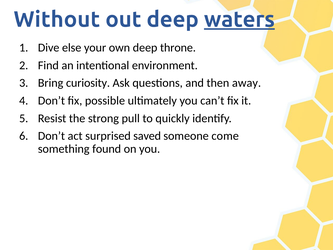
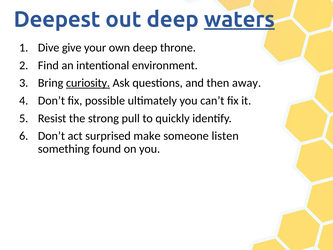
Without: Without -> Deepest (57, 19)
else: else -> give (72, 48)
curiosity underline: none -> present (88, 83)
saved: saved -> make (147, 136)
come: come -> listen (225, 136)
